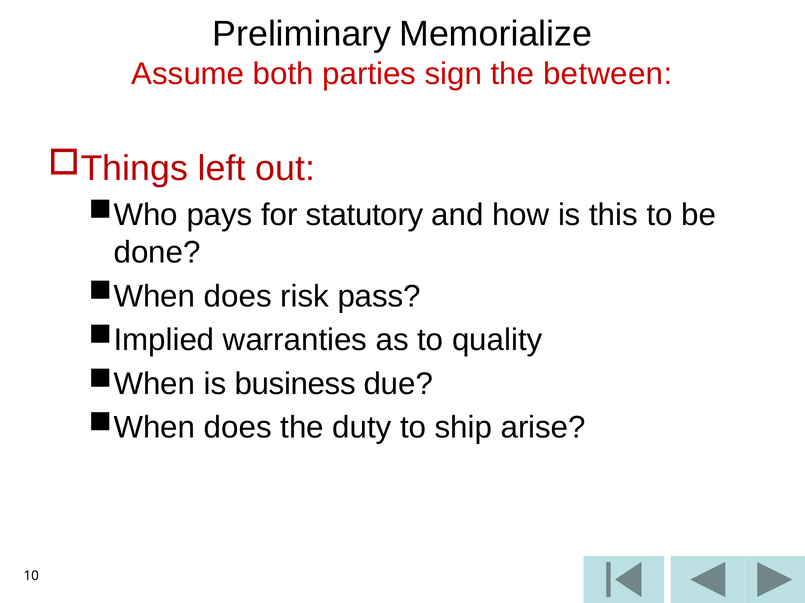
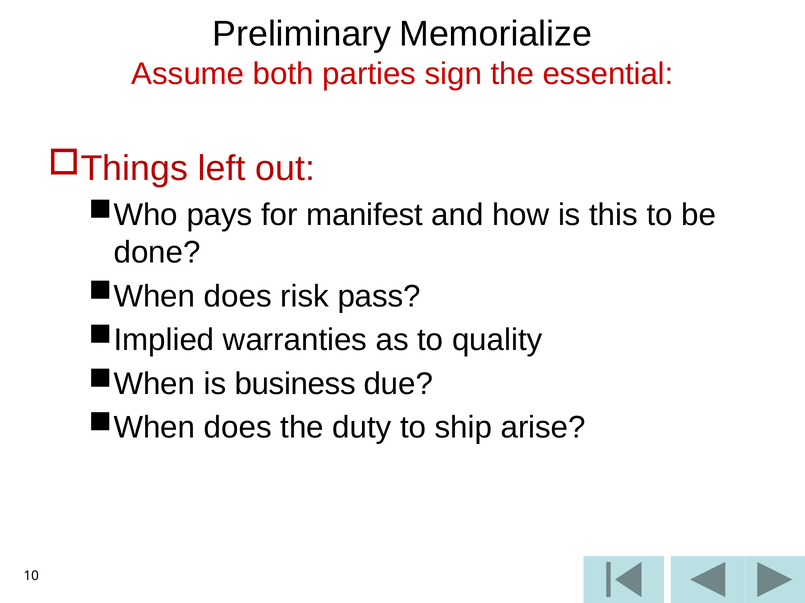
between: between -> essential (608, 74)
statutory: statutory -> manifest (365, 215)
